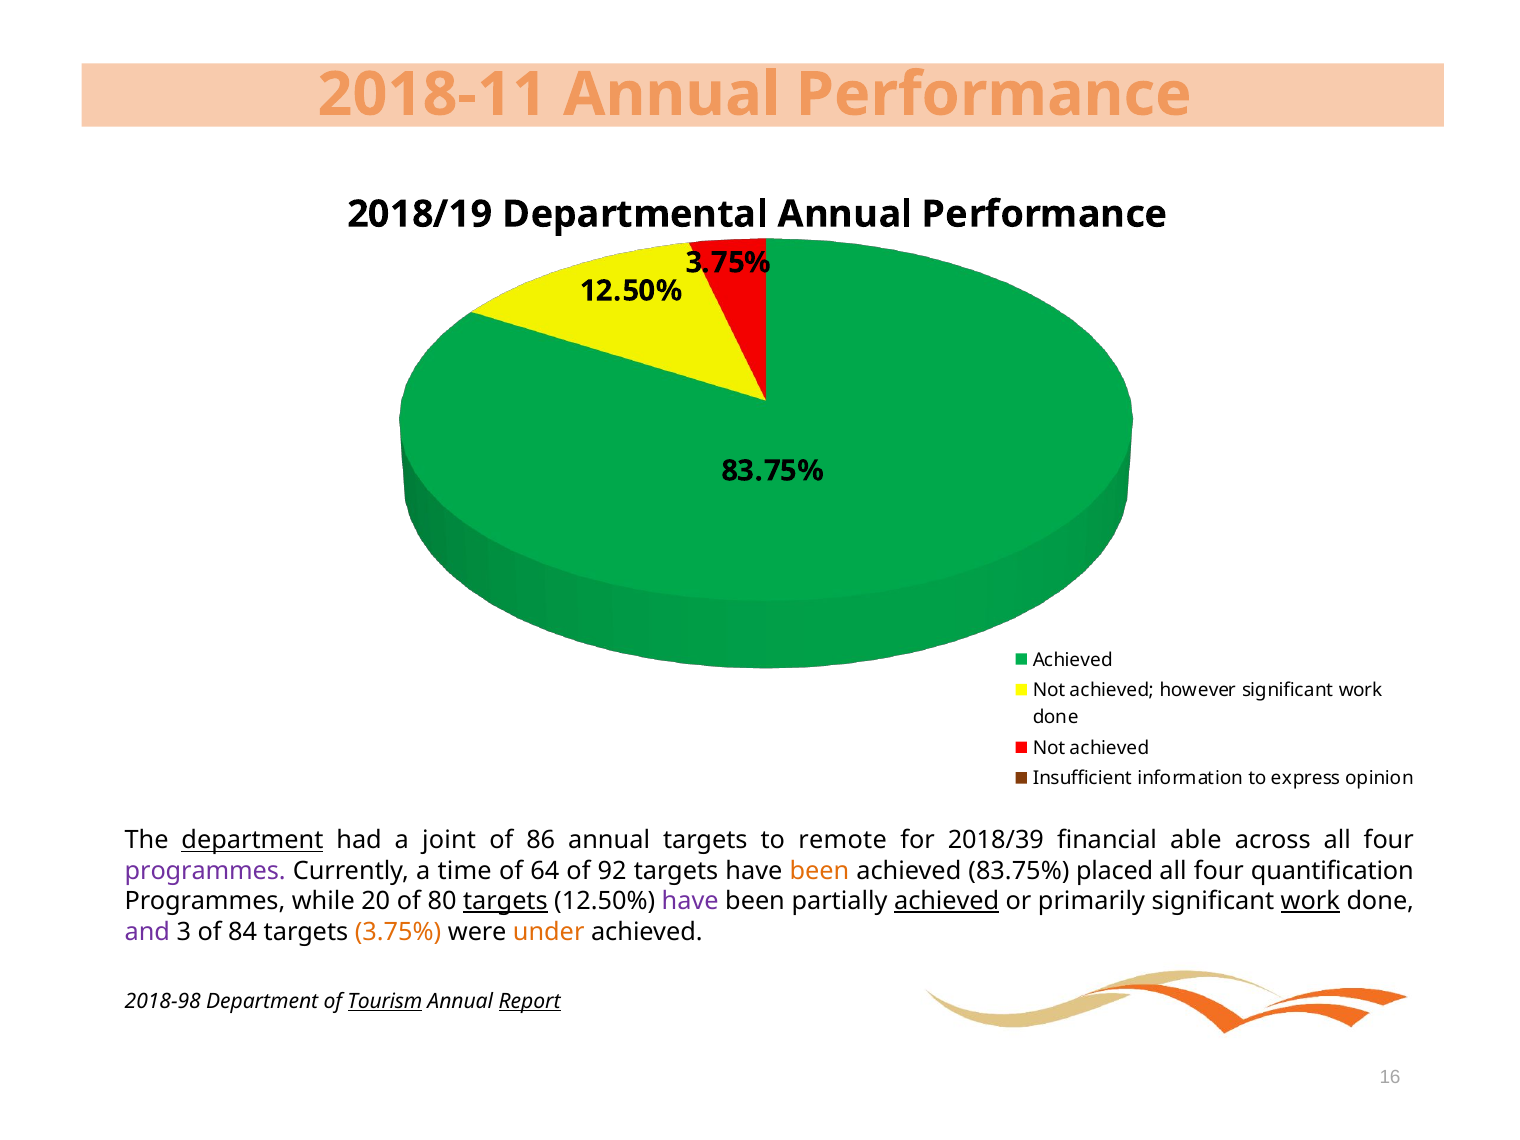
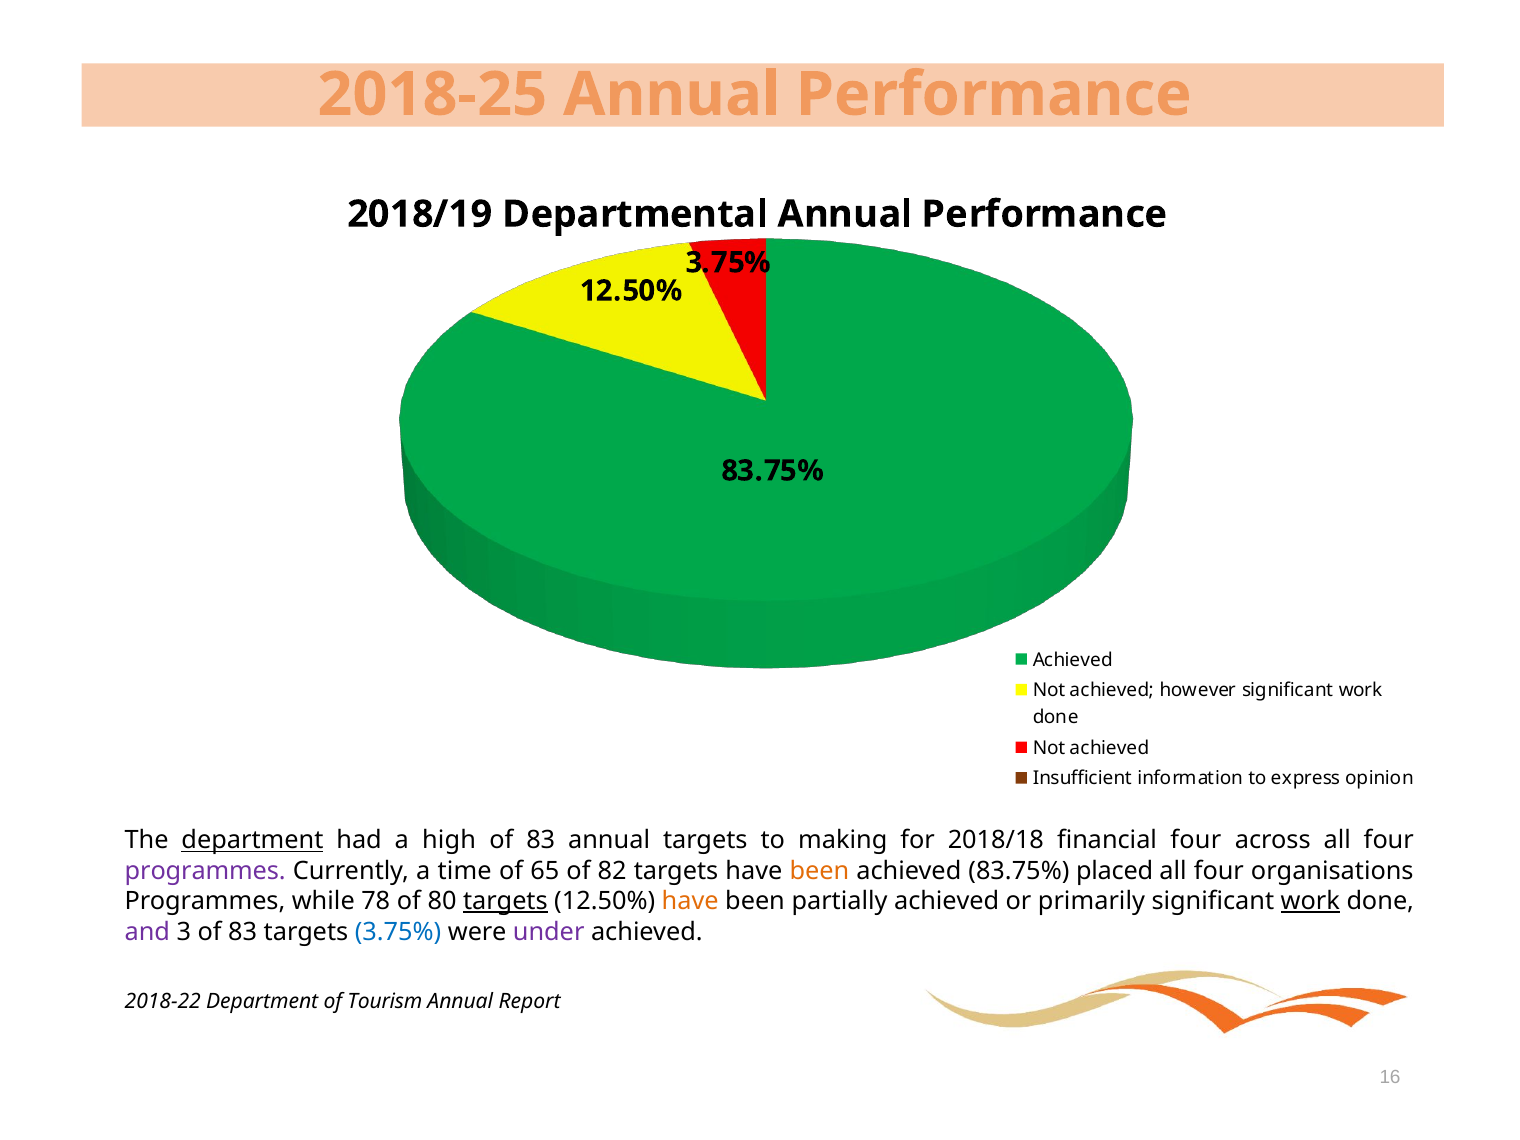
2018-11: 2018-11 -> 2018-25 (432, 95)
joint: joint -> high (449, 841)
86: 86 -> 83 (541, 841)
remote: remote -> making (843, 841)
2018/39: 2018/39 -> 2018/18 (996, 841)
financial able: able -> four (1196, 841)
64: 64 -> 65 (545, 871)
92: 92 -> 82 (612, 871)
quantification: quantification -> organisations (1332, 871)
20: 20 -> 78 (376, 901)
have colour: purple -> orange (690, 901)
achieved underline: present -> none (947, 901)
3 of 84: 84 -> 83 (243, 932)
3.75% colour: orange -> blue (398, 932)
under colour: orange -> purple (549, 932)
2018-98: 2018-98 -> 2018-22 (163, 1002)
Tourism underline: present -> none (385, 1002)
Report underline: present -> none (530, 1002)
